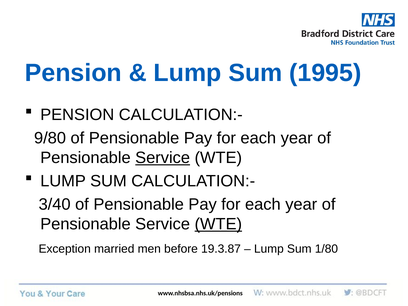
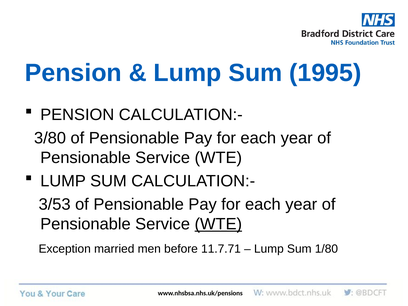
9/80: 9/80 -> 3/80 (50, 138)
Service underline: present -> none (163, 158)
3/40: 3/40 -> 3/53 (55, 204)
19.3.87: 19.3.87 -> 11.7.71 (221, 249)
